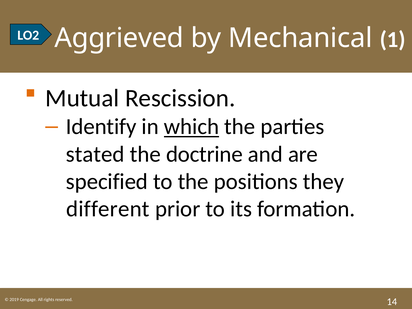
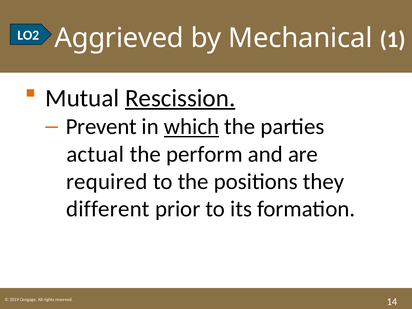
Rescission underline: none -> present (180, 98)
Identify: Identify -> Prevent (101, 127)
stated: stated -> actual (95, 154)
doctrine: doctrine -> perform (204, 154)
specified: specified -> required (107, 182)
